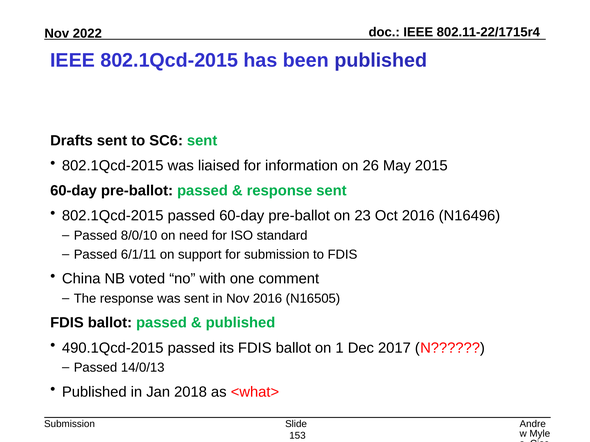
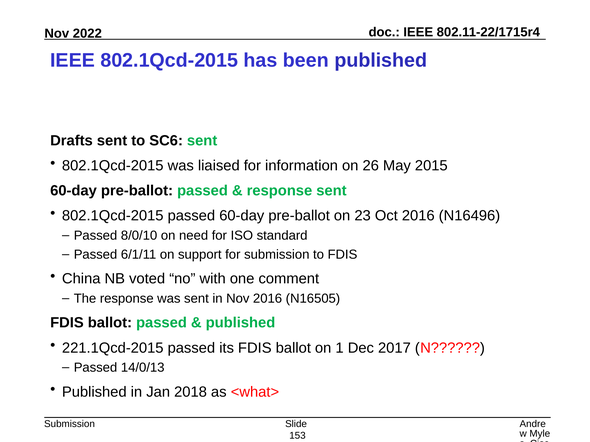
490.1Qcd-2015: 490.1Qcd-2015 -> 221.1Qcd-2015 (113, 348)
